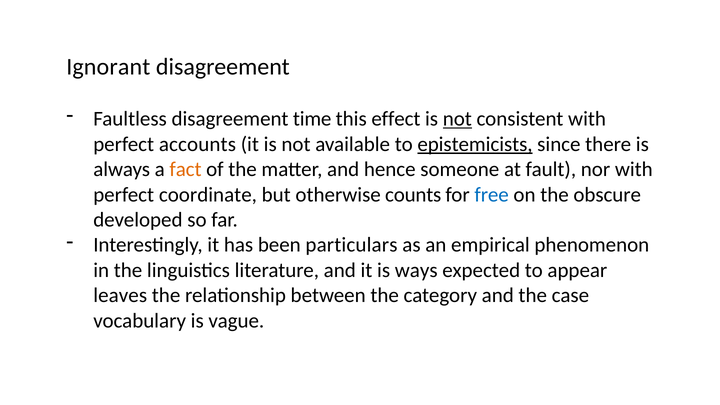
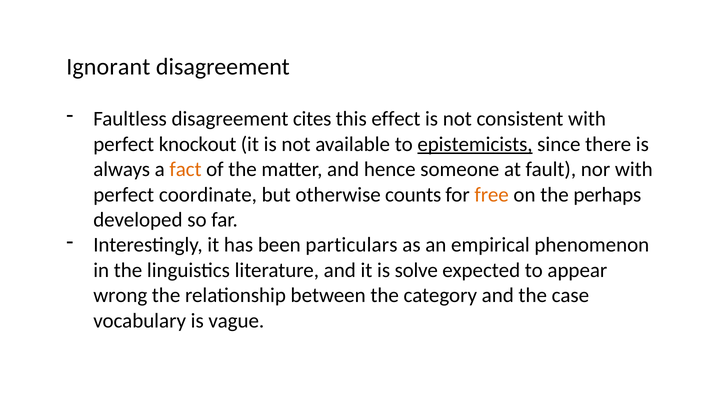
time: time -> cites (312, 119)
not underline: present -> none (457, 119)
accounts: accounts -> knockout (198, 144)
free colour: blue -> orange (492, 195)
obscure: obscure -> perhaps (607, 195)
ways: ways -> solve (416, 270)
leaves: leaves -> wrong (120, 295)
